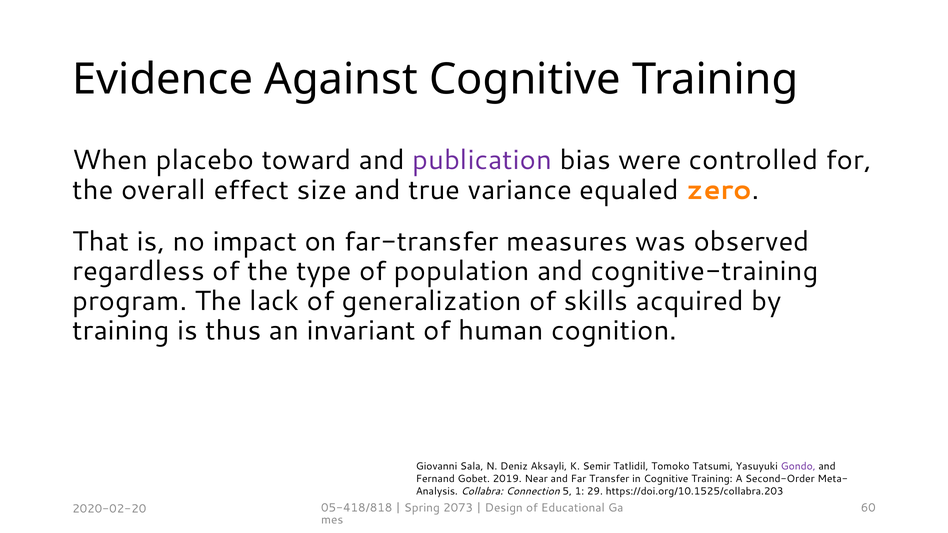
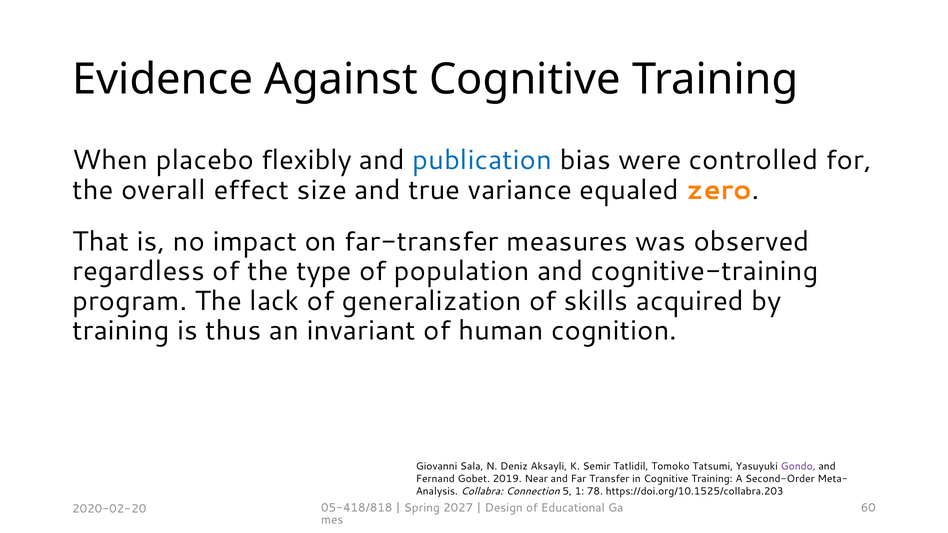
toward: toward -> flexibly (307, 160)
publication colour: purple -> blue (482, 160)
29: 29 -> 78 (595, 492)
2073: 2073 -> 2027 (458, 508)
